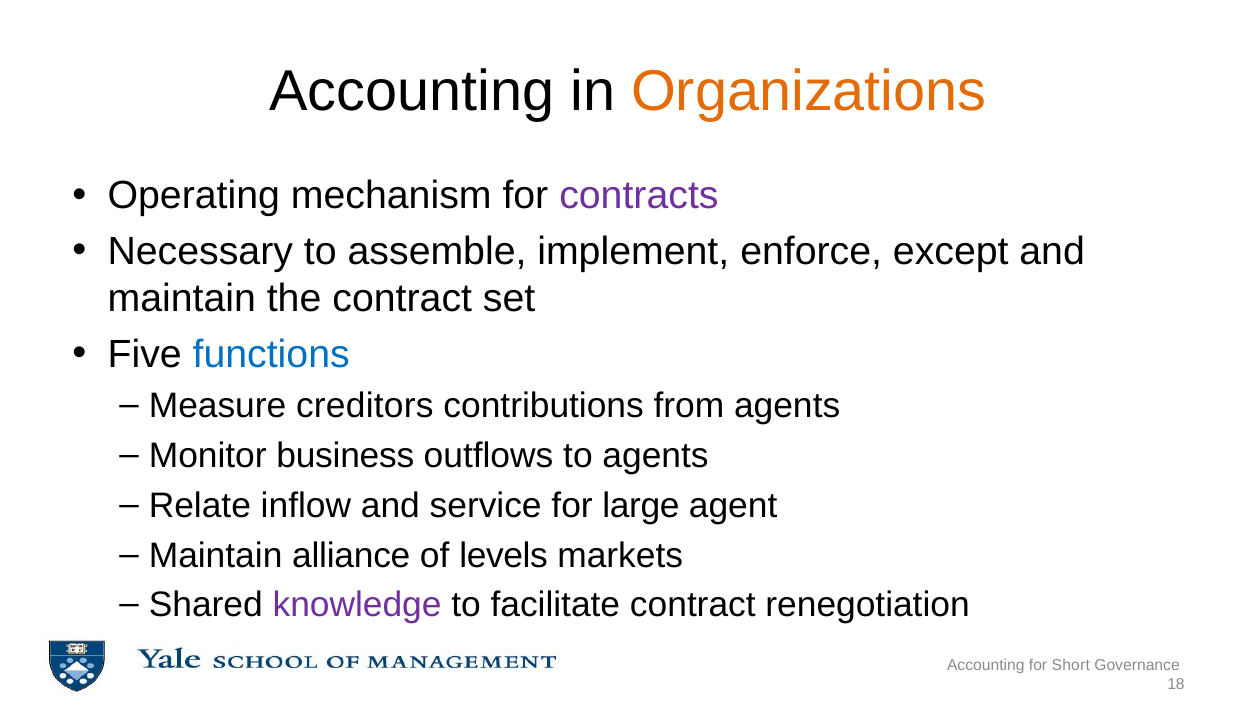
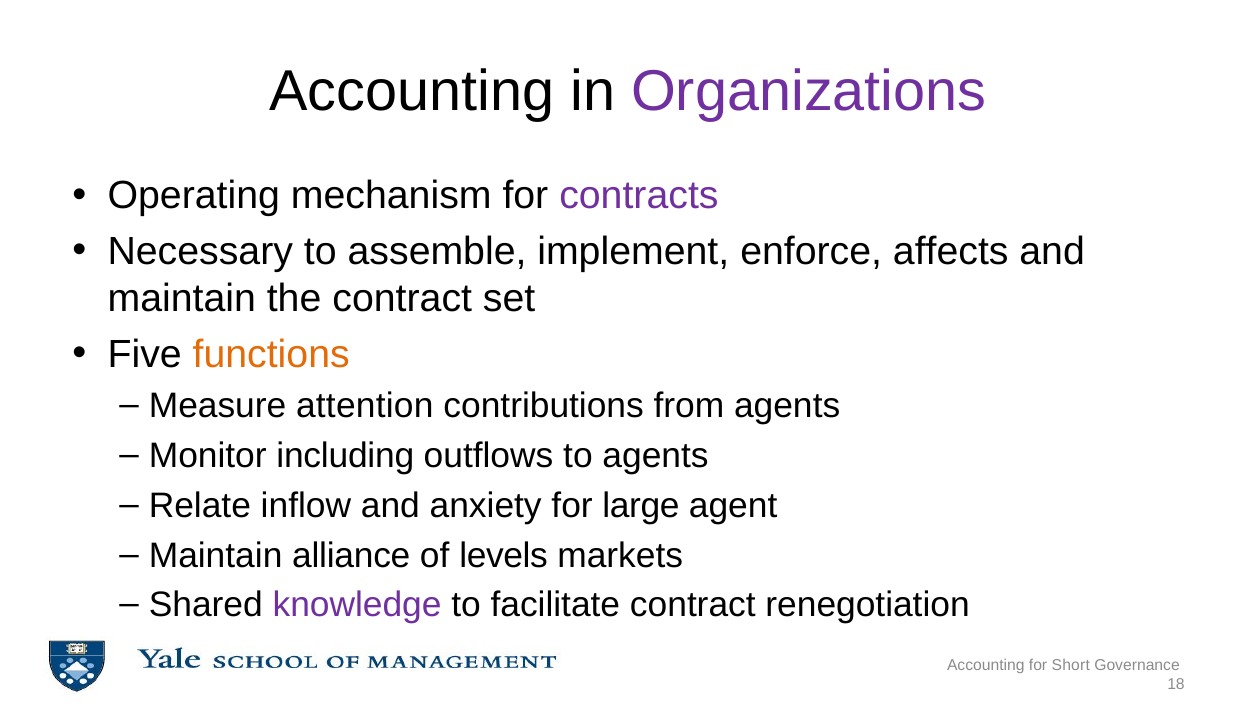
Organizations colour: orange -> purple (809, 91)
except: except -> affects (951, 252)
functions colour: blue -> orange (271, 354)
creditors: creditors -> attention (365, 406)
business: business -> including (345, 456)
service: service -> anxiety (486, 506)
